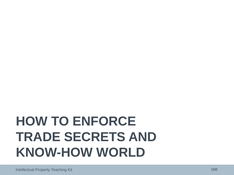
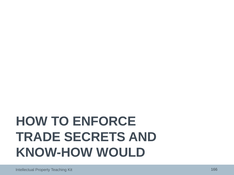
WORLD: WORLD -> WOULD (121, 153)
